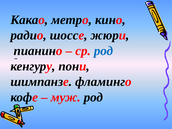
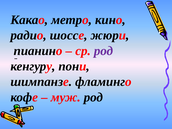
род colour: blue -> purple (104, 51)
